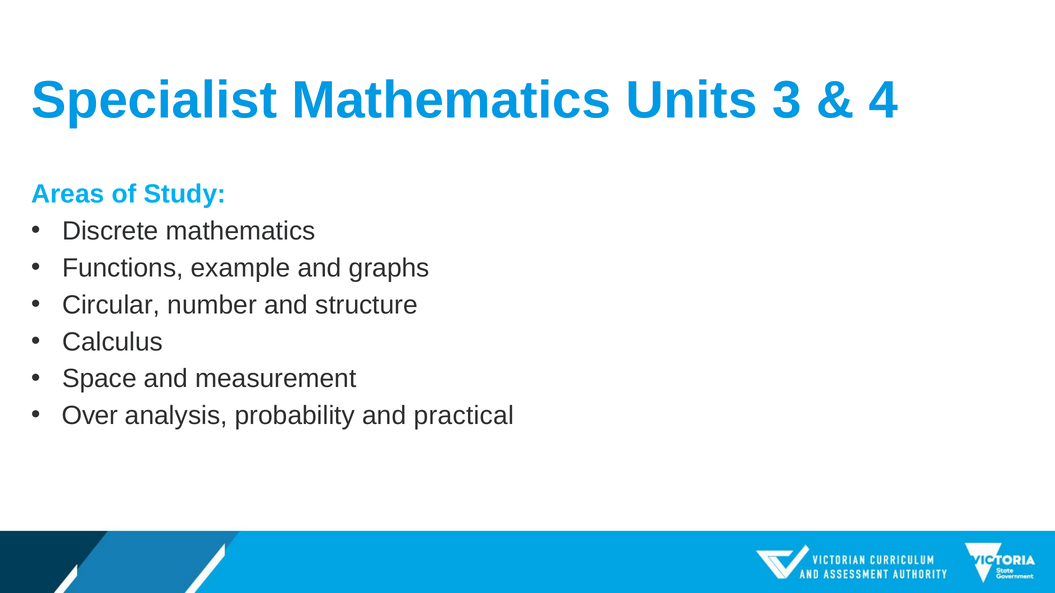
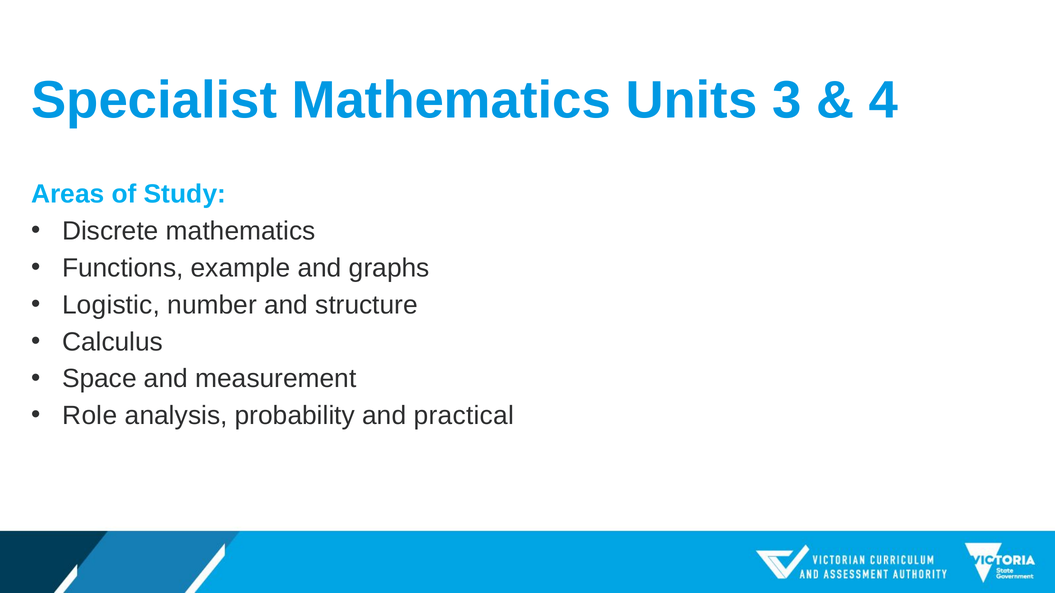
Circular: Circular -> Logistic (111, 305)
Over: Over -> Role (90, 416)
